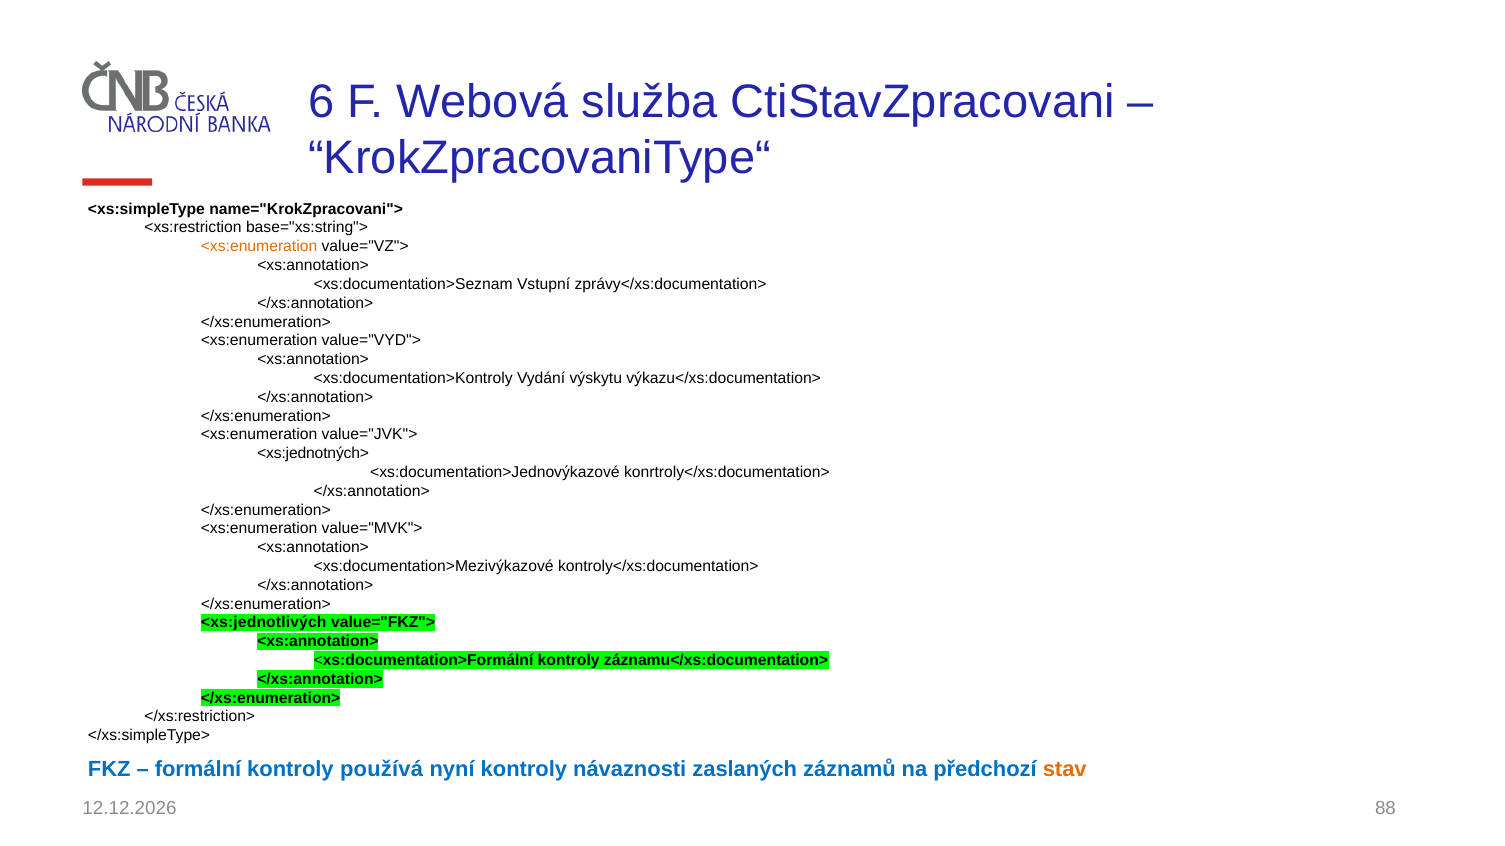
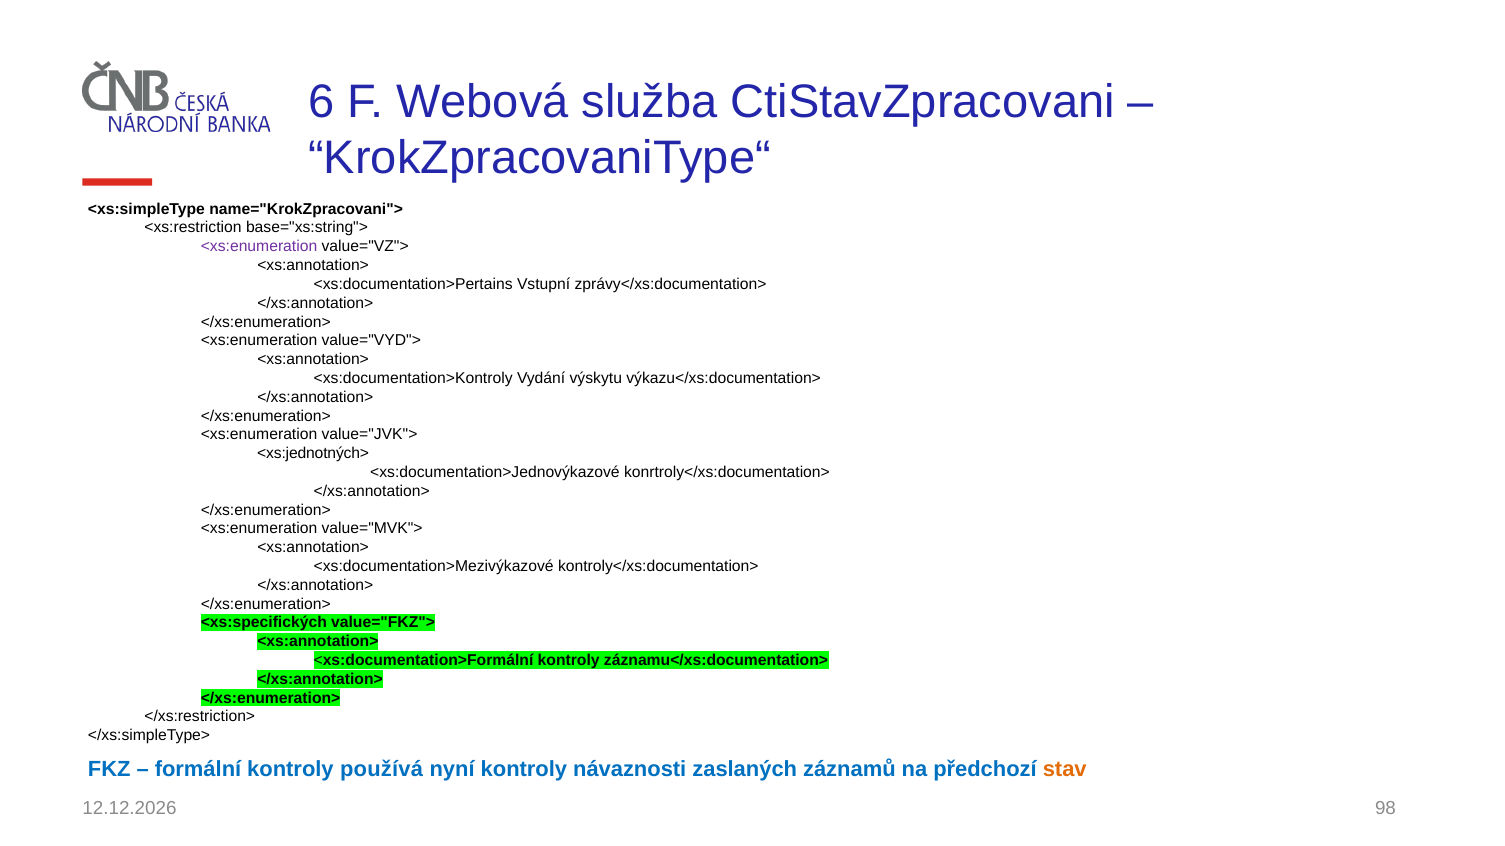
<xs:enumeration colour: orange -> purple (259, 247)
<xs:documentation>Seznam: <xs:documentation>Seznam -> <xs:documentation>Pertains (413, 284)
<xs:jednotlivých: <xs:jednotlivých -> <xs:specifických (264, 623)
88: 88 -> 98 (1385, 809)
